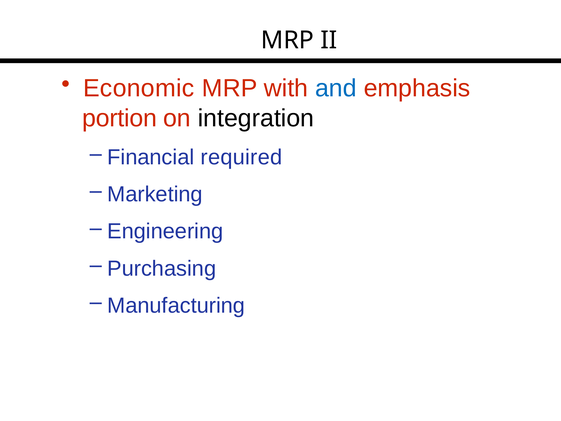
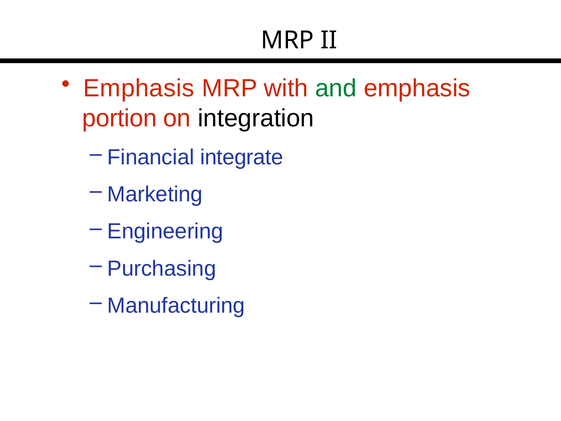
Economic: Economic -> Emphasis (139, 88)
and colour: blue -> green (336, 88)
required: required -> integrate (242, 157)
